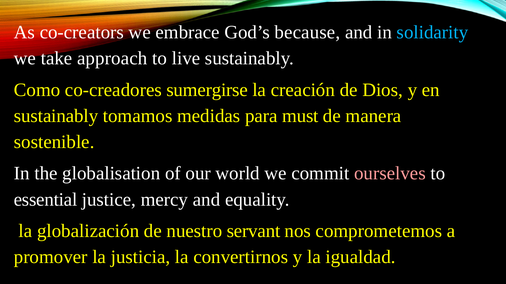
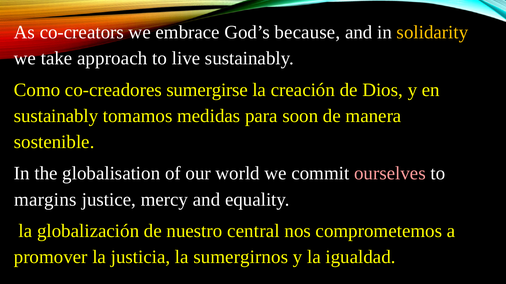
solidarity colour: light blue -> yellow (432, 32)
must: must -> soon (300, 116)
essential: essential -> margins (45, 200)
servant: servant -> central (253, 231)
convertirnos: convertirnos -> sumergirnos (241, 258)
